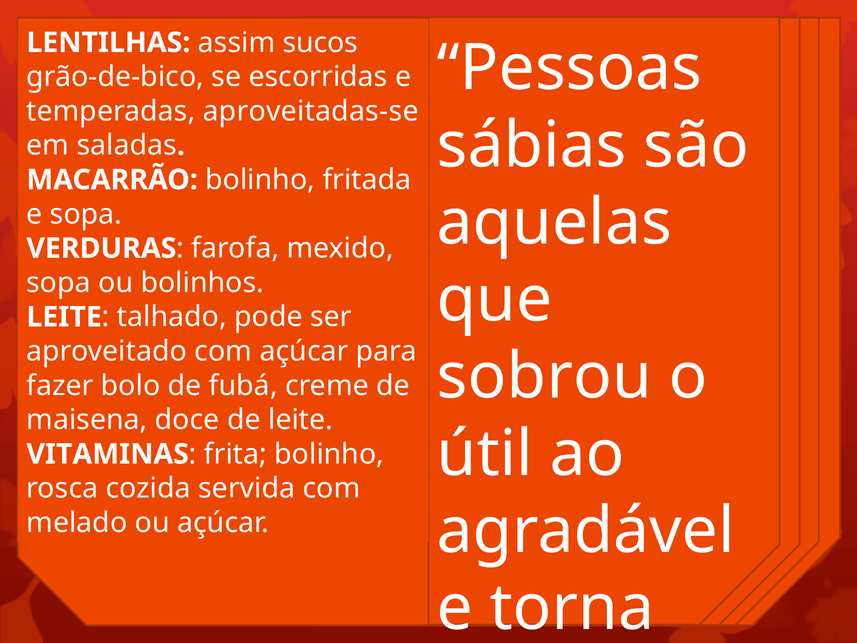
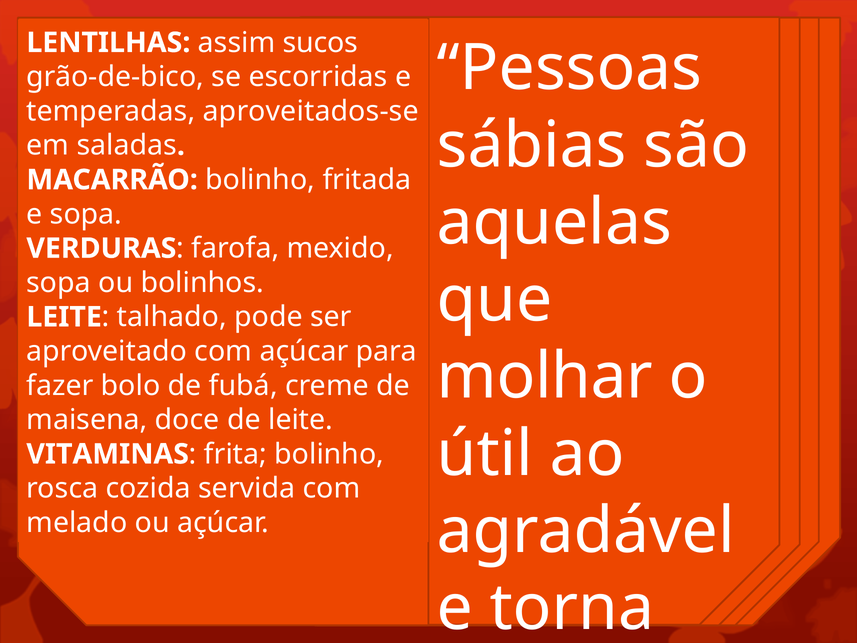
aproveitadas-se: aproveitadas-se -> aproveitados-se (311, 111)
sobrou: sobrou -> molhar (545, 377)
